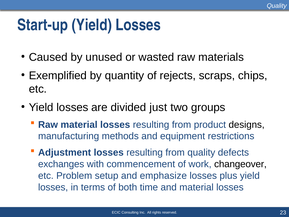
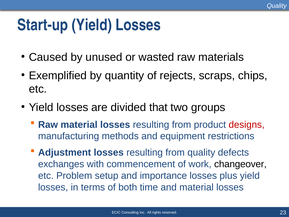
just: just -> that (158, 107)
designs colour: black -> red (247, 124)
emphasize: emphasize -> importance (163, 176)
